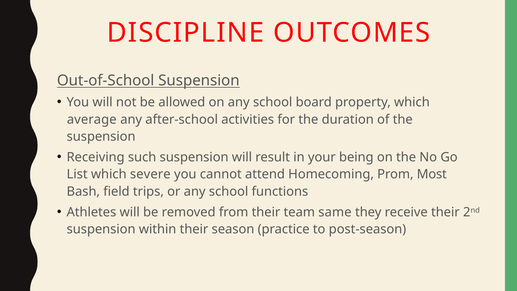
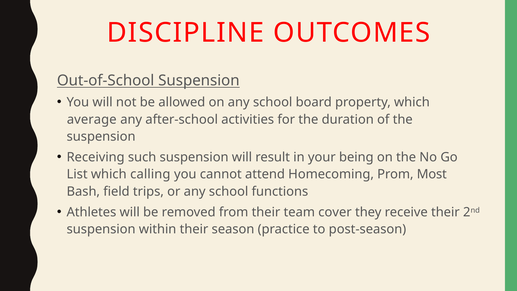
severe: severe -> calling (150, 174)
same: same -> cover (335, 212)
